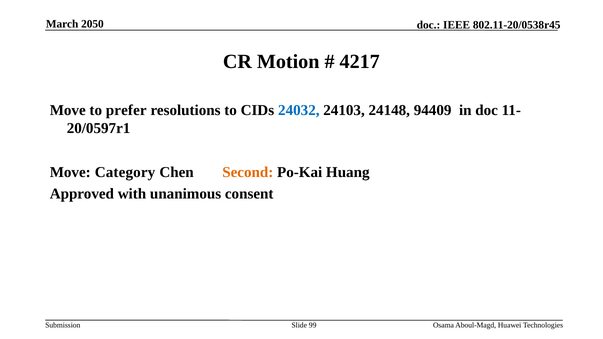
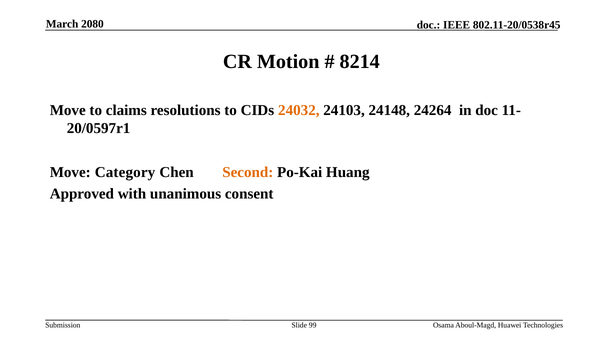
2050: 2050 -> 2080 (92, 24)
4217: 4217 -> 8214 (360, 62)
prefer: prefer -> claims (126, 110)
24032 colour: blue -> orange (299, 110)
94409: 94409 -> 24264 (433, 110)
